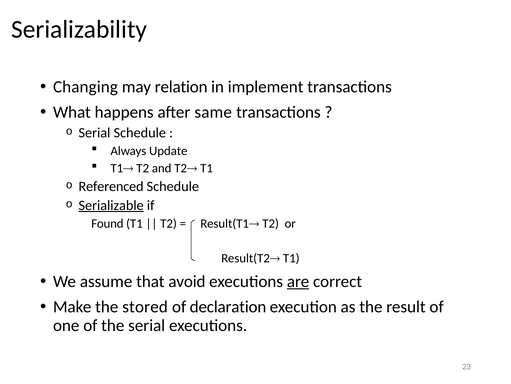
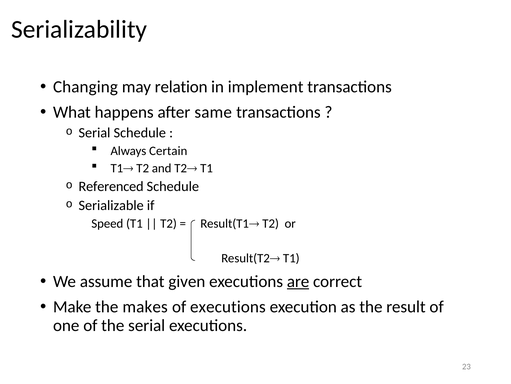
Update: Update -> Certain (168, 151)
Serializable underline: present -> none (111, 205)
Found: Found -> Speed (107, 223)
avoid: avoid -> given (187, 281)
stored: stored -> makes (145, 306)
of declaration: declaration -> executions (228, 306)
